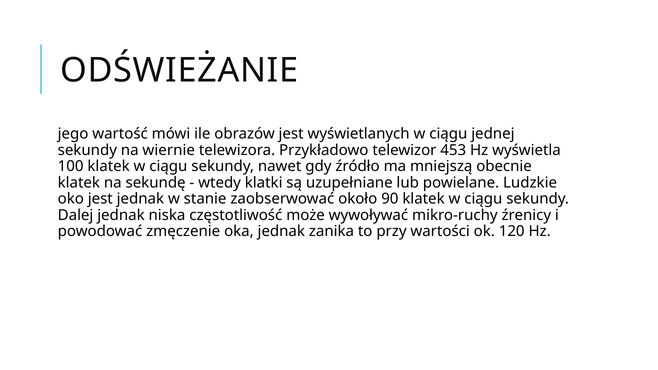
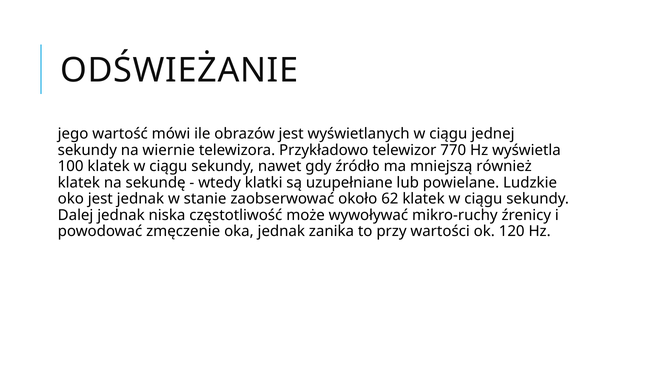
453: 453 -> 770 (453, 150)
obecnie: obecnie -> również (504, 166)
90: 90 -> 62 (390, 199)
